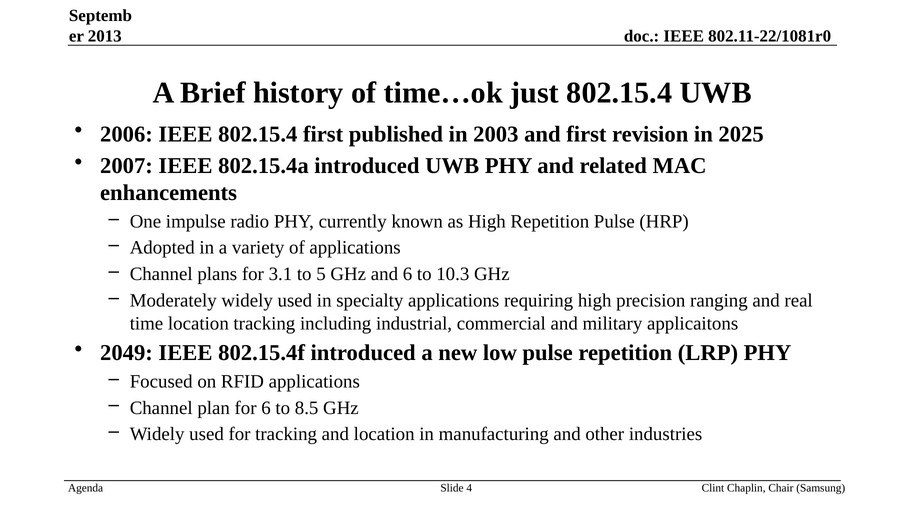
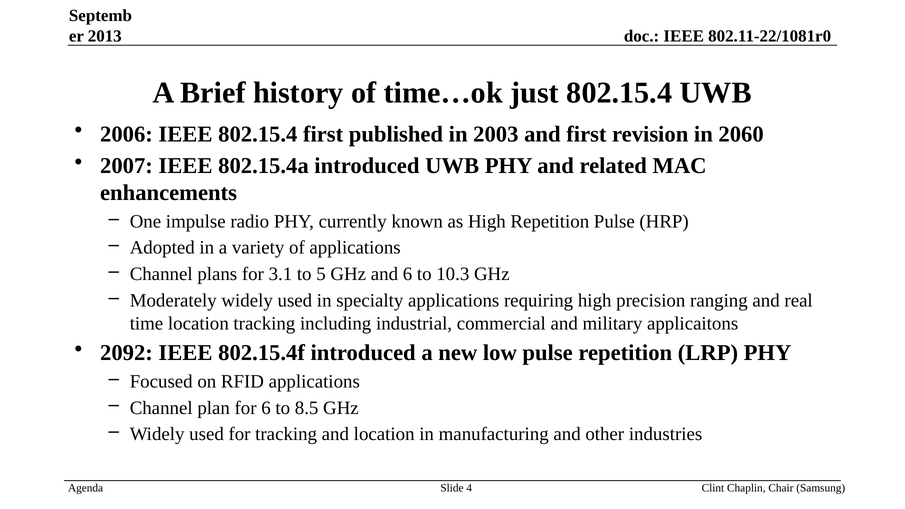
2025: 2025 -> 2060 (741, 134)
2049: 2049 -> 2092 (126, 353)
